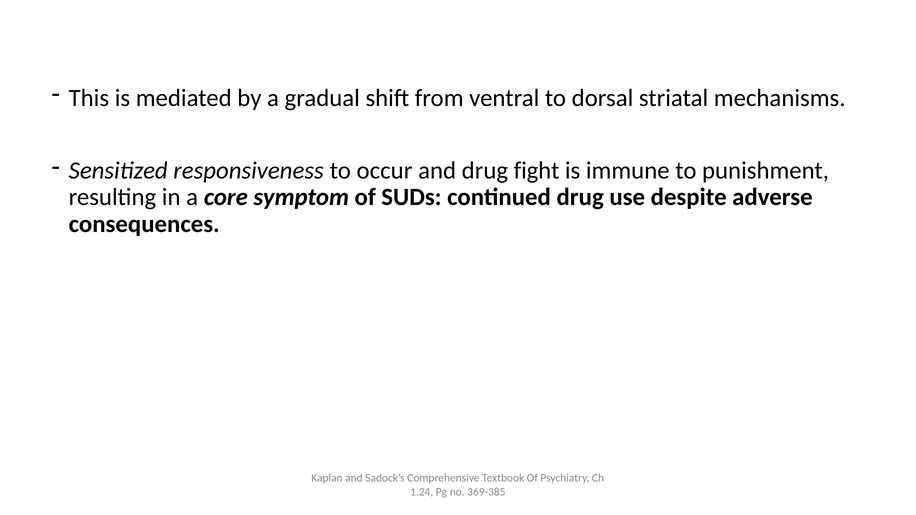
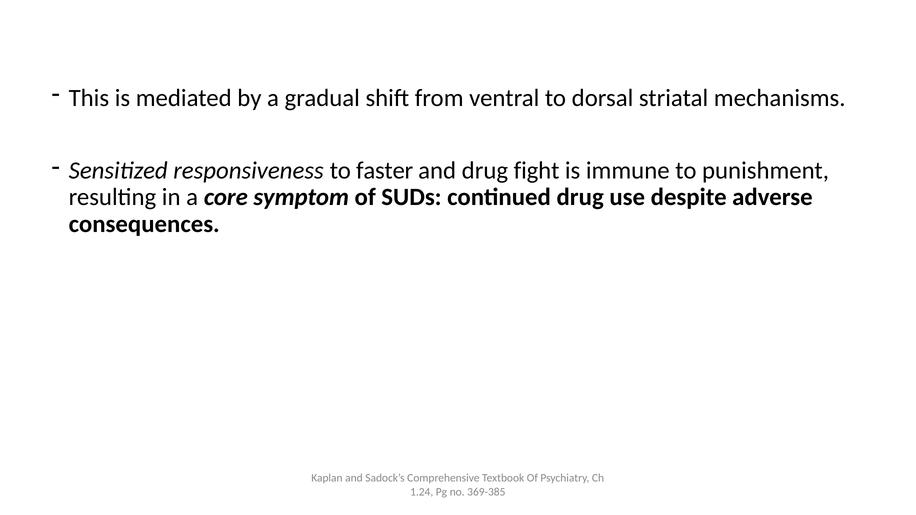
occur: occur -> faster (385, 171)
